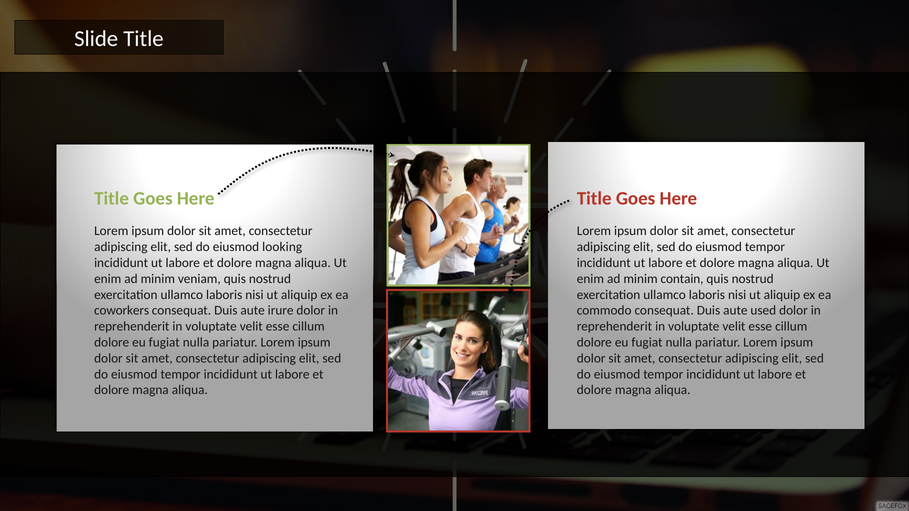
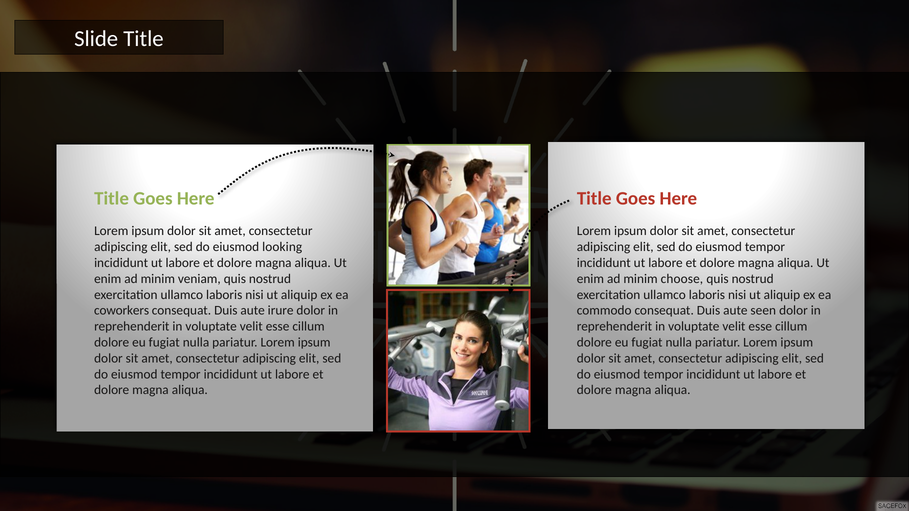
contain: contain -> choose (682, 279)
used: used -> seen (763, 311)
